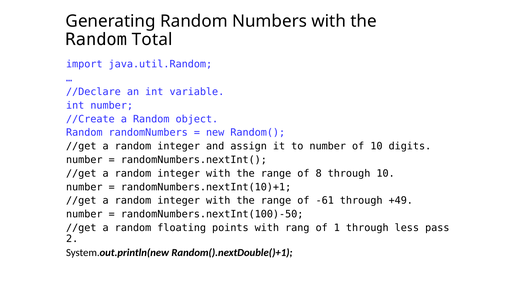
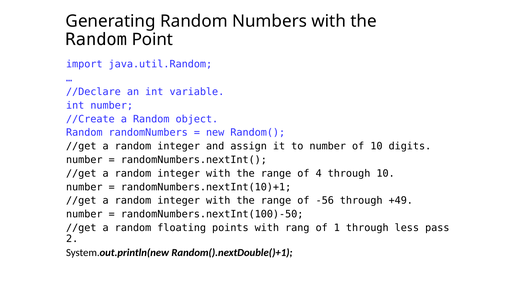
Total: Total -> Point (152, 40)
8: 8 -> 4 (319, 173)
-61: -61 -> -56 (325, 201)
